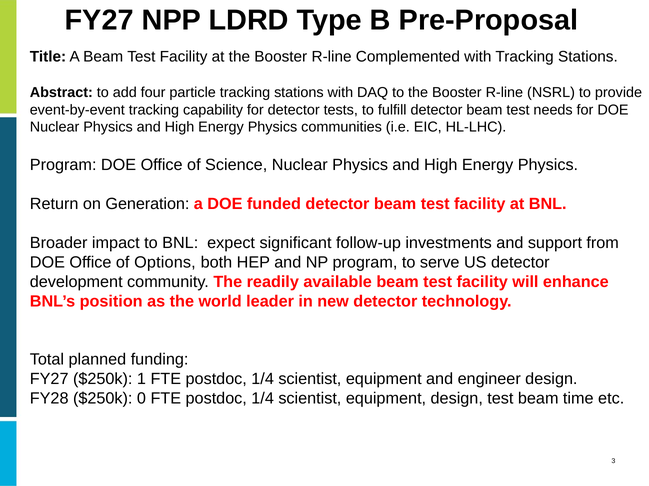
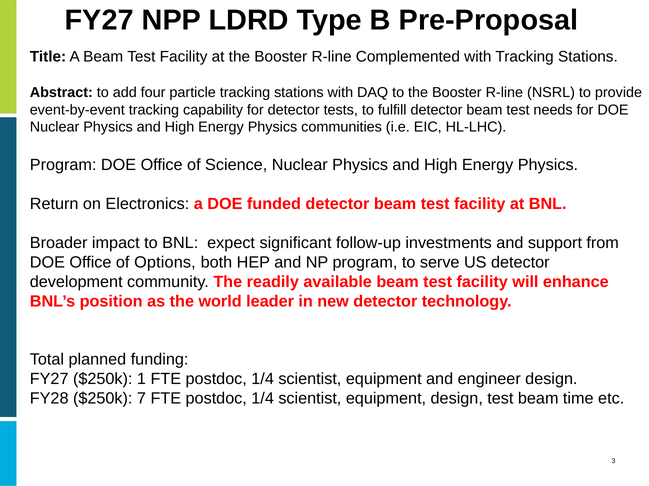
Generation: Generation -> Electronics (147, 204)
0: 0 -> 7 (142, 399)
